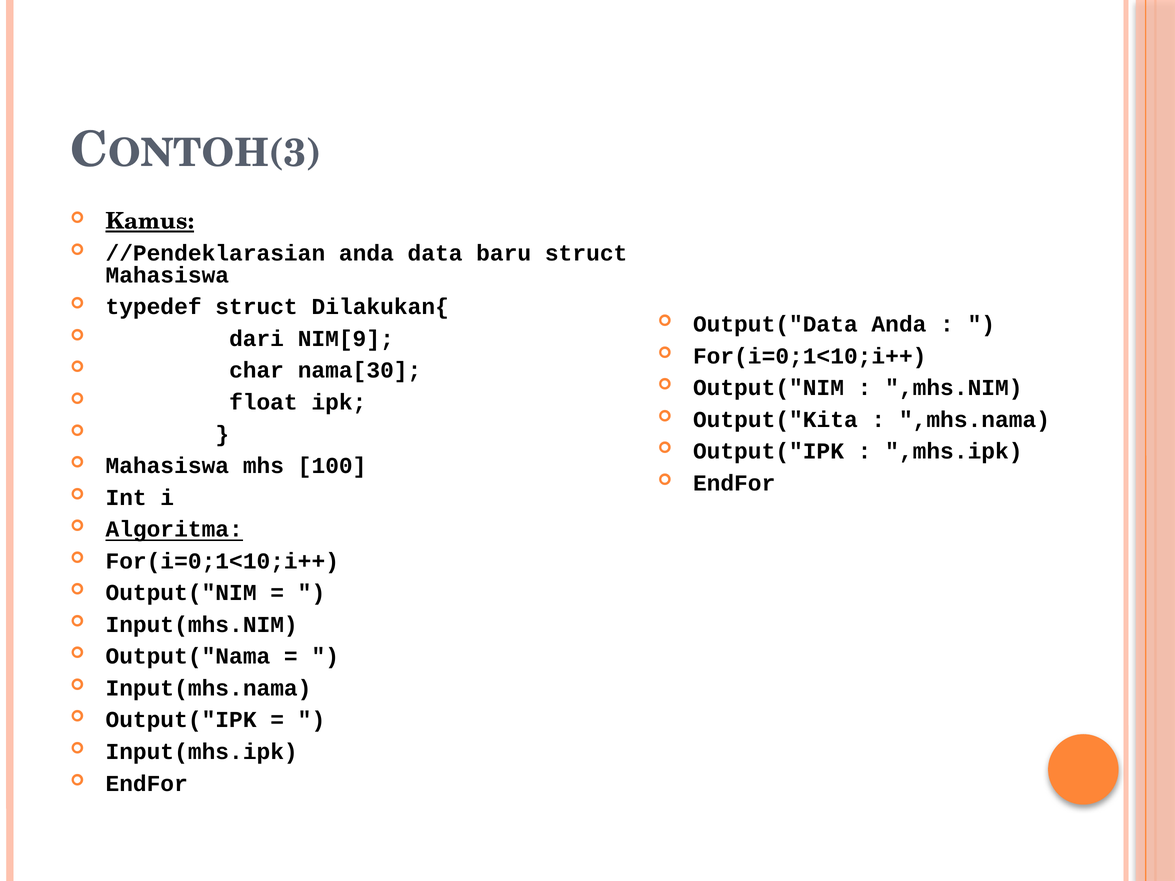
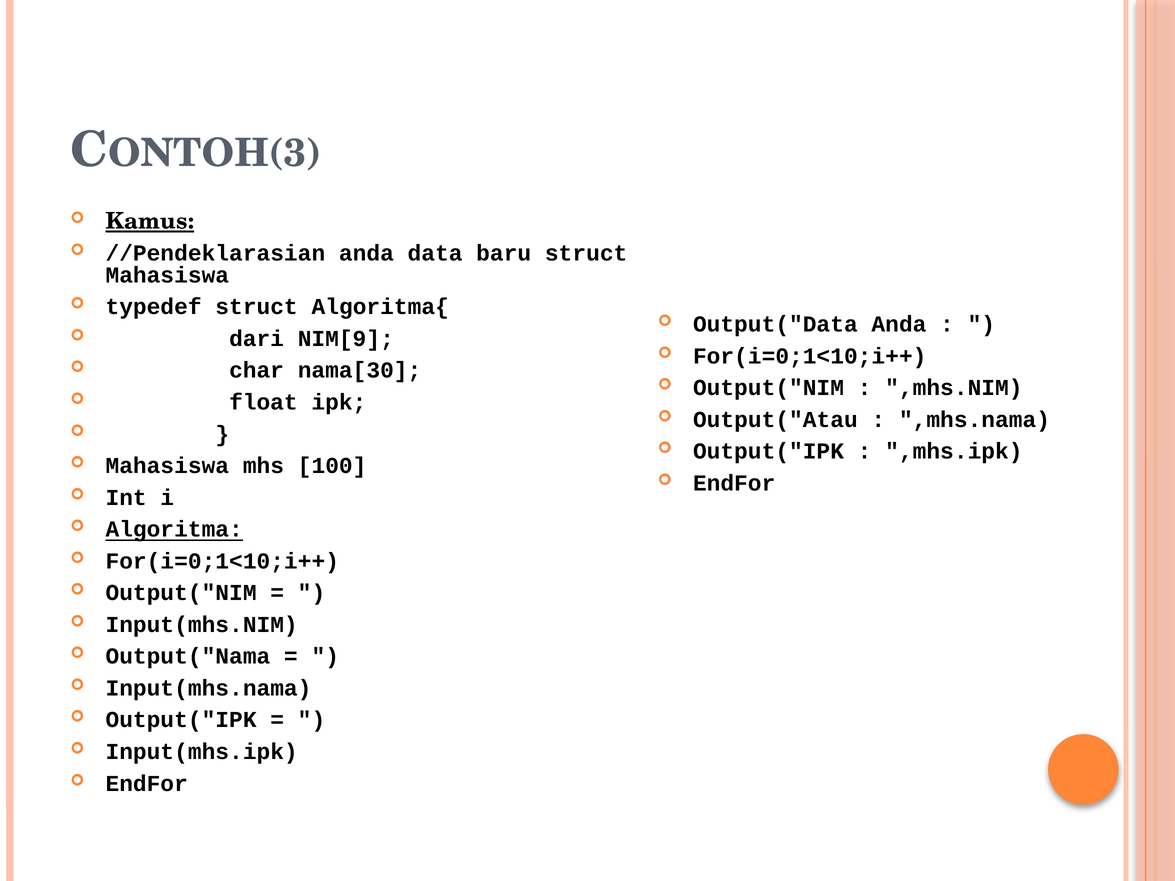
Dilakukan{: Dilakukan{ -> Algoritma{ (380, 307)
Output("Kita: Output("Kita -> Output("Atau (775, 420)
